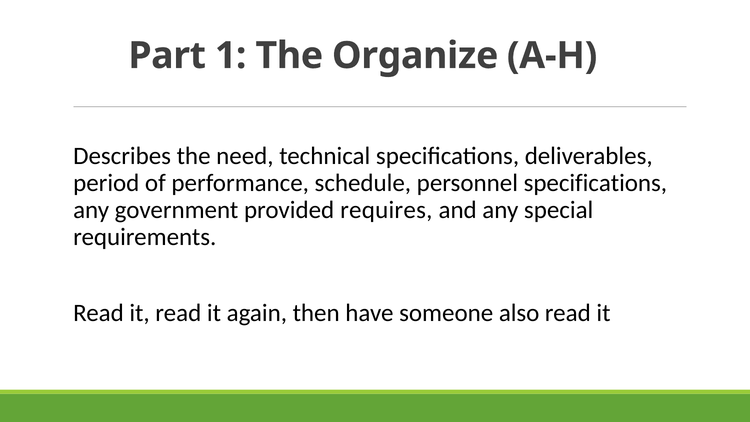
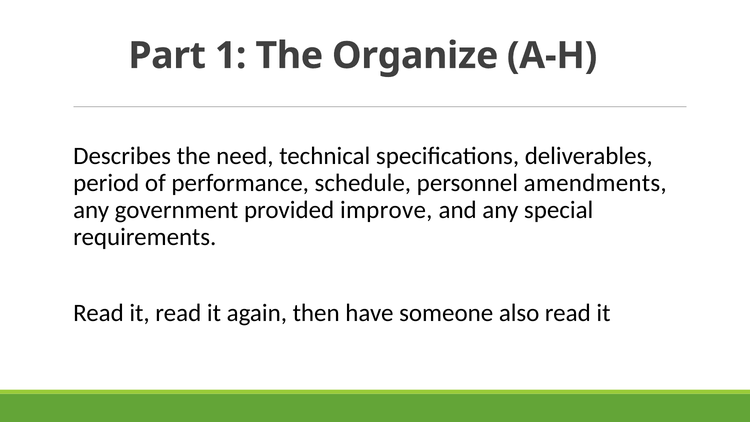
personnel specifications: specifications -> amendments (595, 183)
requires: requires -> improve (386, 210)
